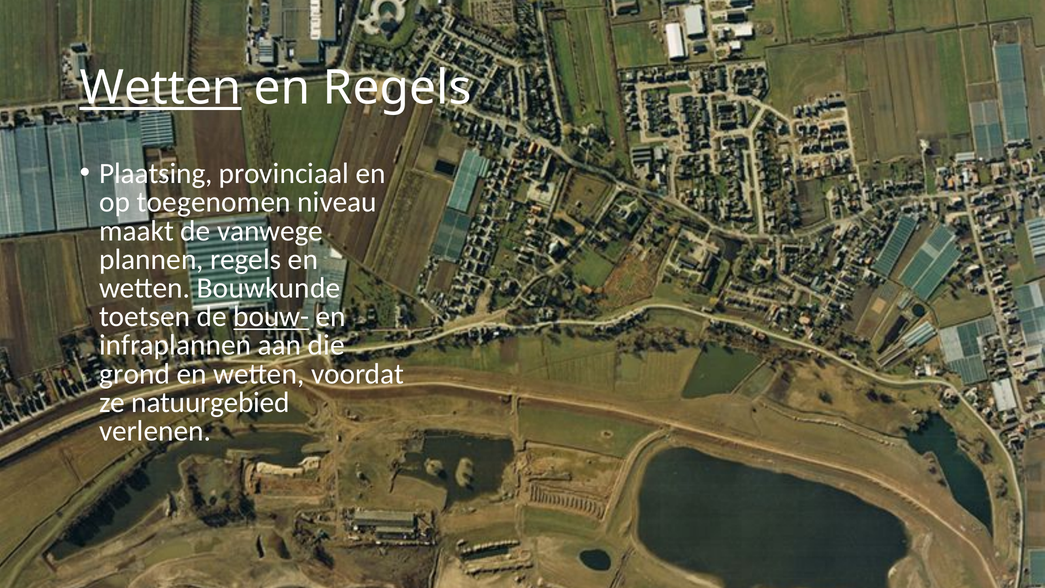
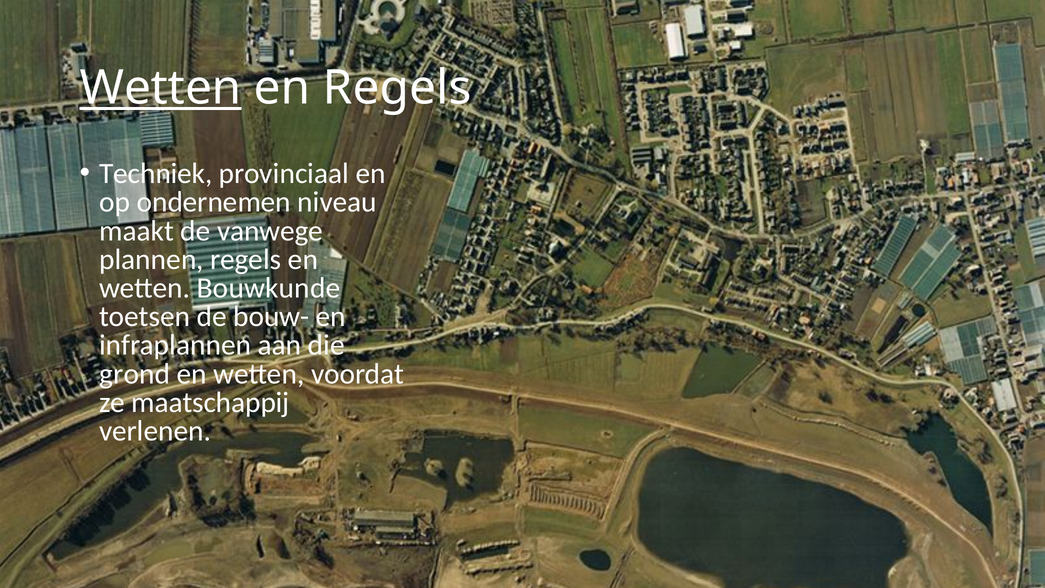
Plaatsing: Plaatsing -> Techniek (156, 174)
toegenomen: toegenomen -> ondernemen (214, 202)
bouw- underline: present -> none (271, 317)
natuurgebied: natuurgebied -> maatschappij (210, 402)
